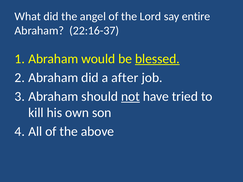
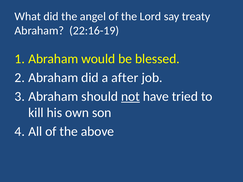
entire: entire -> treaty (196, 16)
22:16-37: 22:16-37 -> 22:16-19 (94, 31)
blessed underline: present -> none (157, 59)
